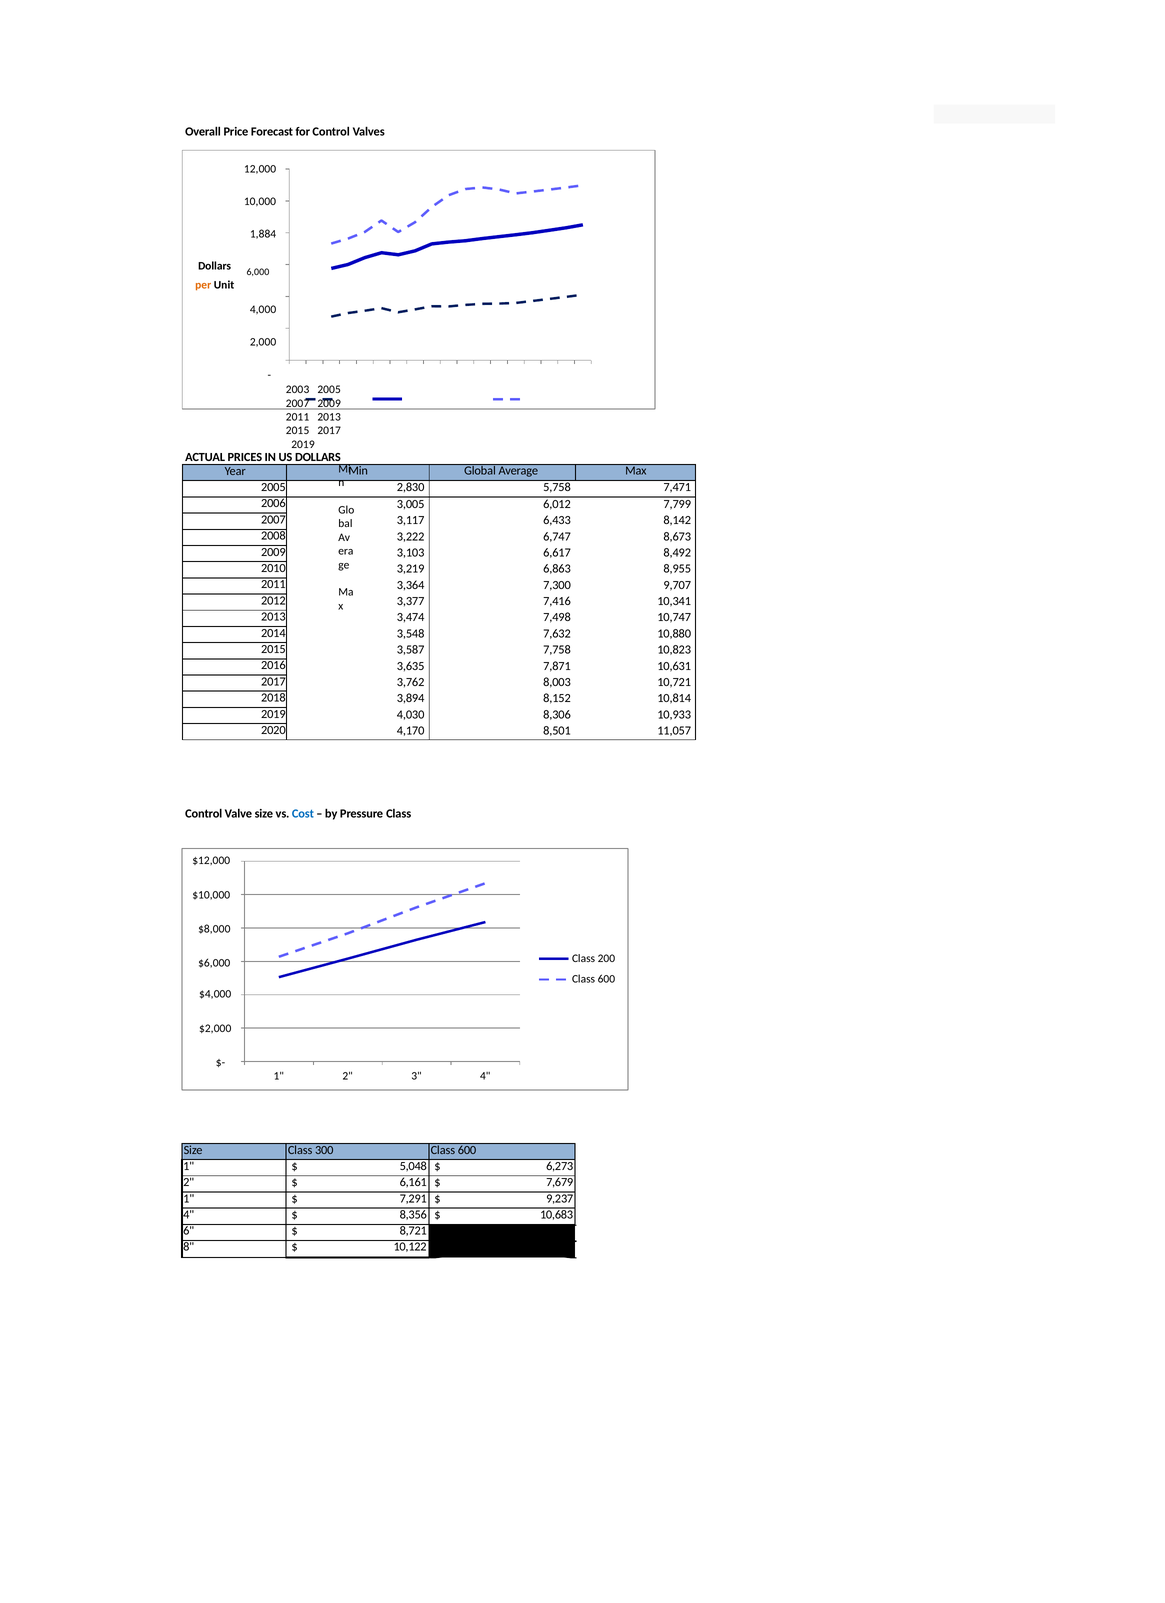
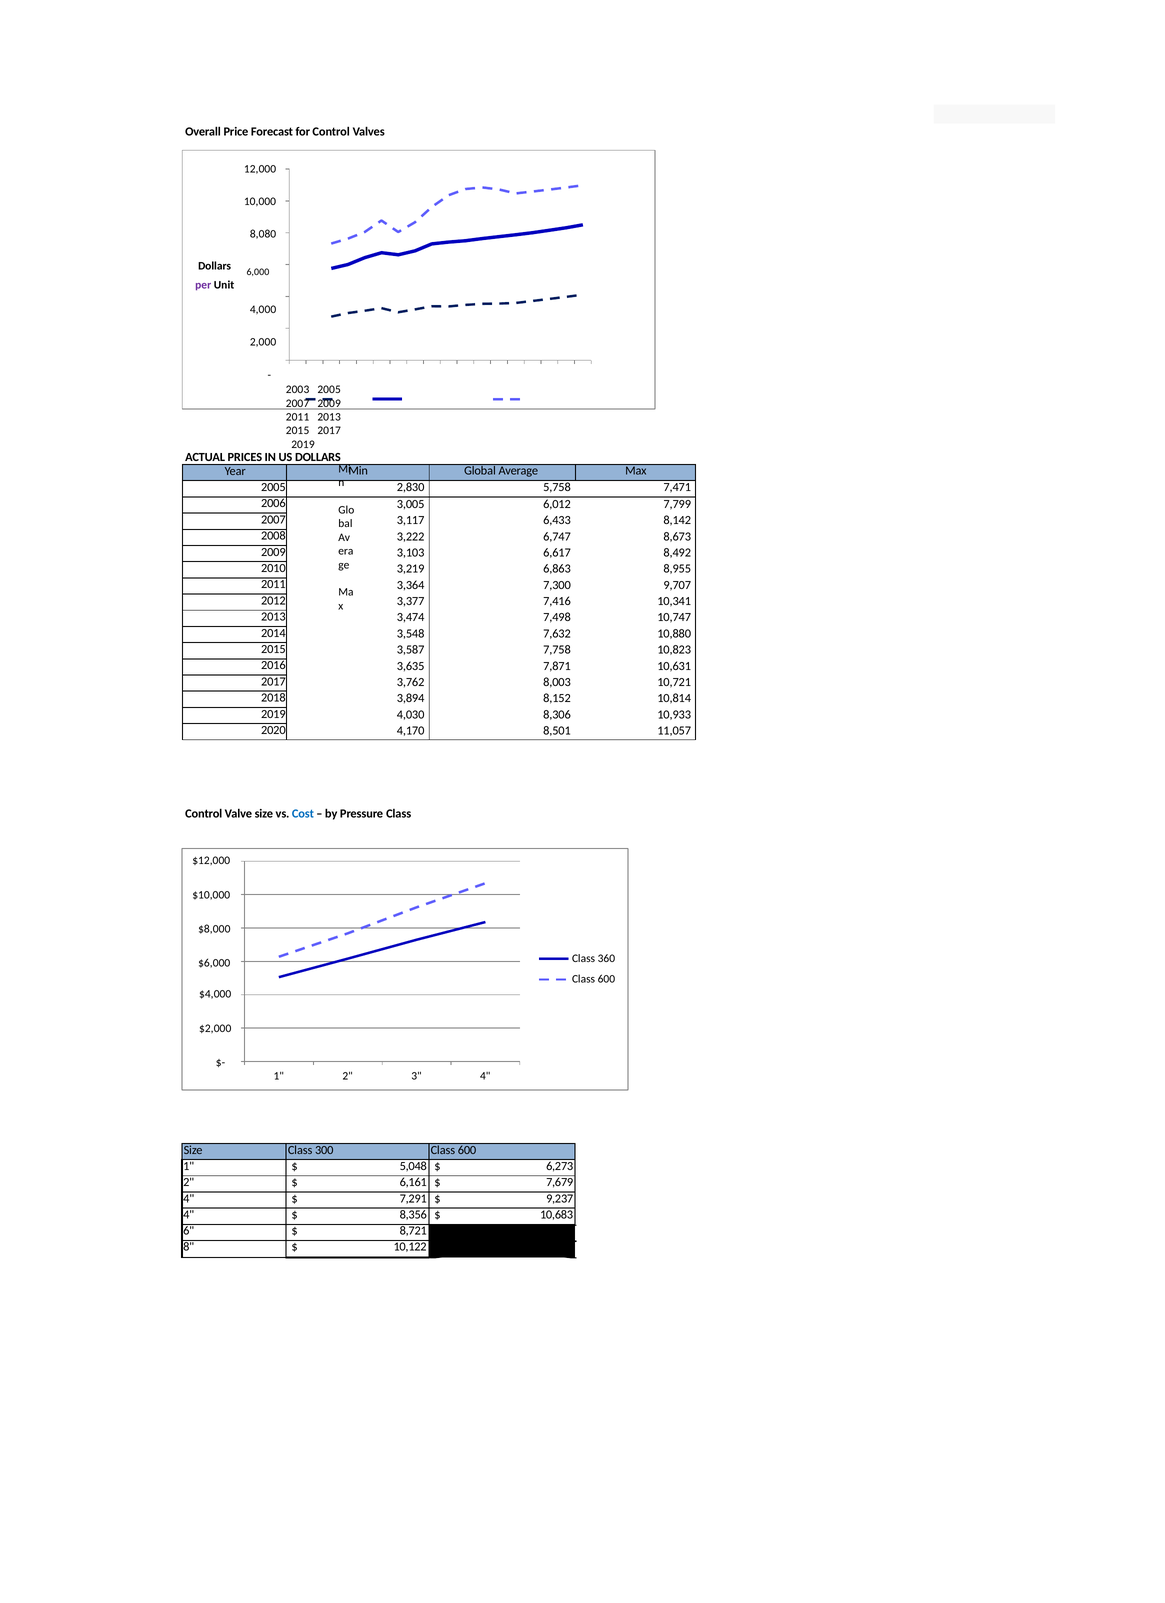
1,884: 1,884 -> 8,080 (263, 234)
per colour: orange -> purple (203, 285)
200: 200 -> 360 (606, 958)
1: 1 -> 4 (189, 1198)
